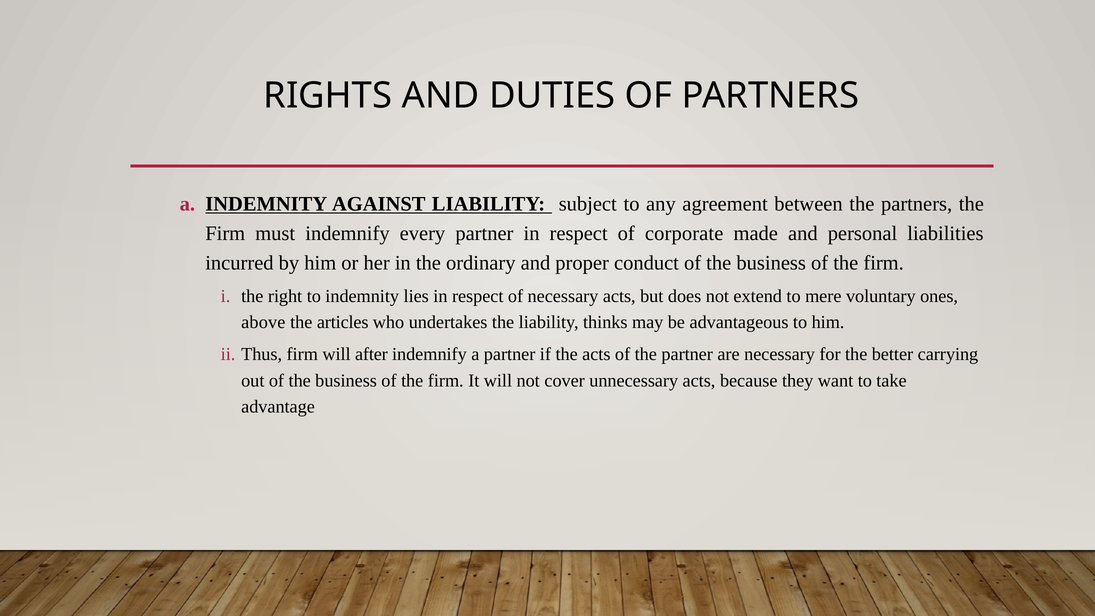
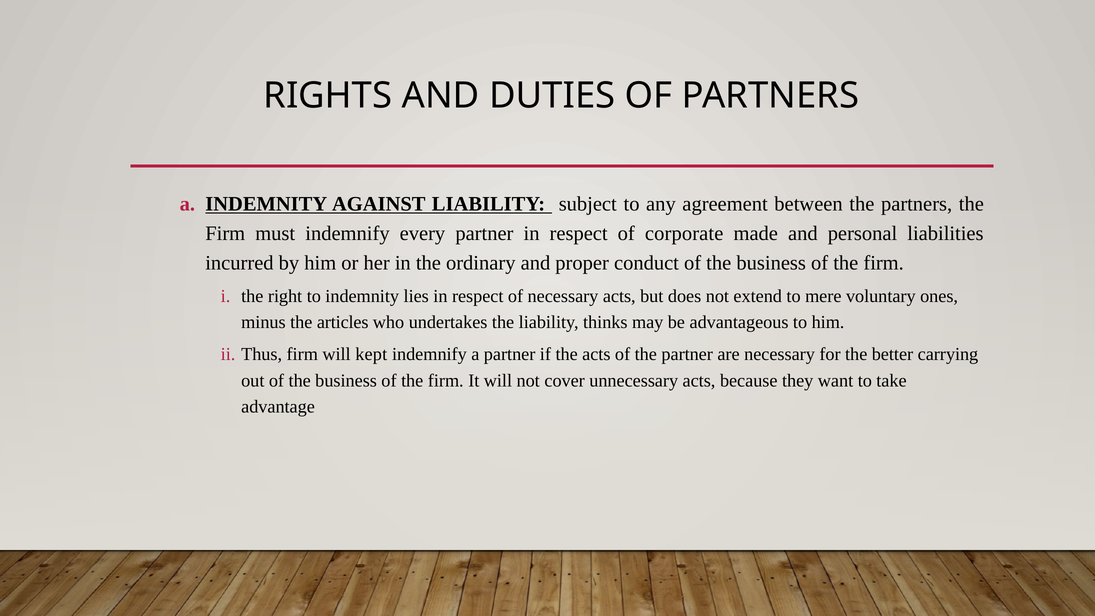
above: above -> minus (263, 322)
after: after -> kept (371, 354)
